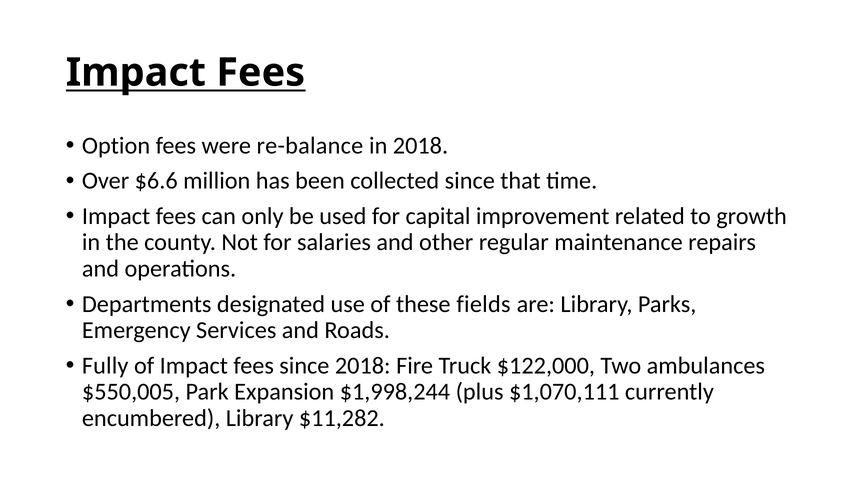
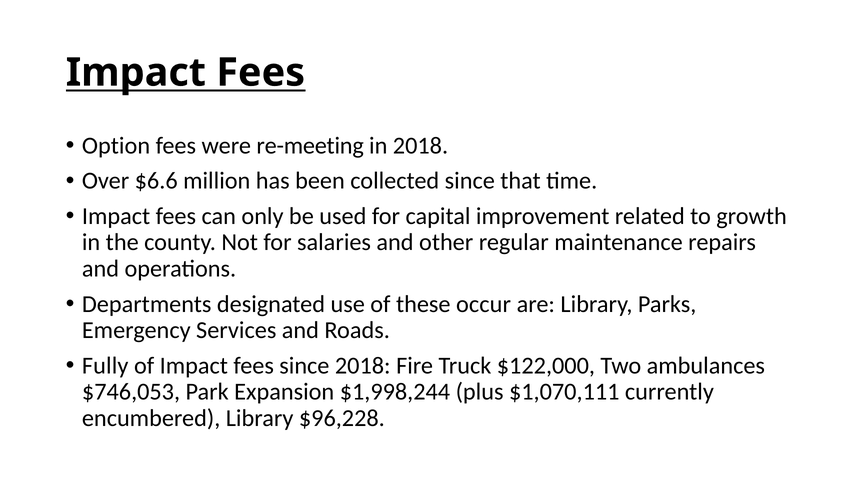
re-balance: re-balance -> re-meeting (310, 145)
fields: fields -> occur (484, 304)
$550,005: $550,005 -> $746,053 (131, 391)
$11,282: $11,282 -> $96,228 (342, 418)
